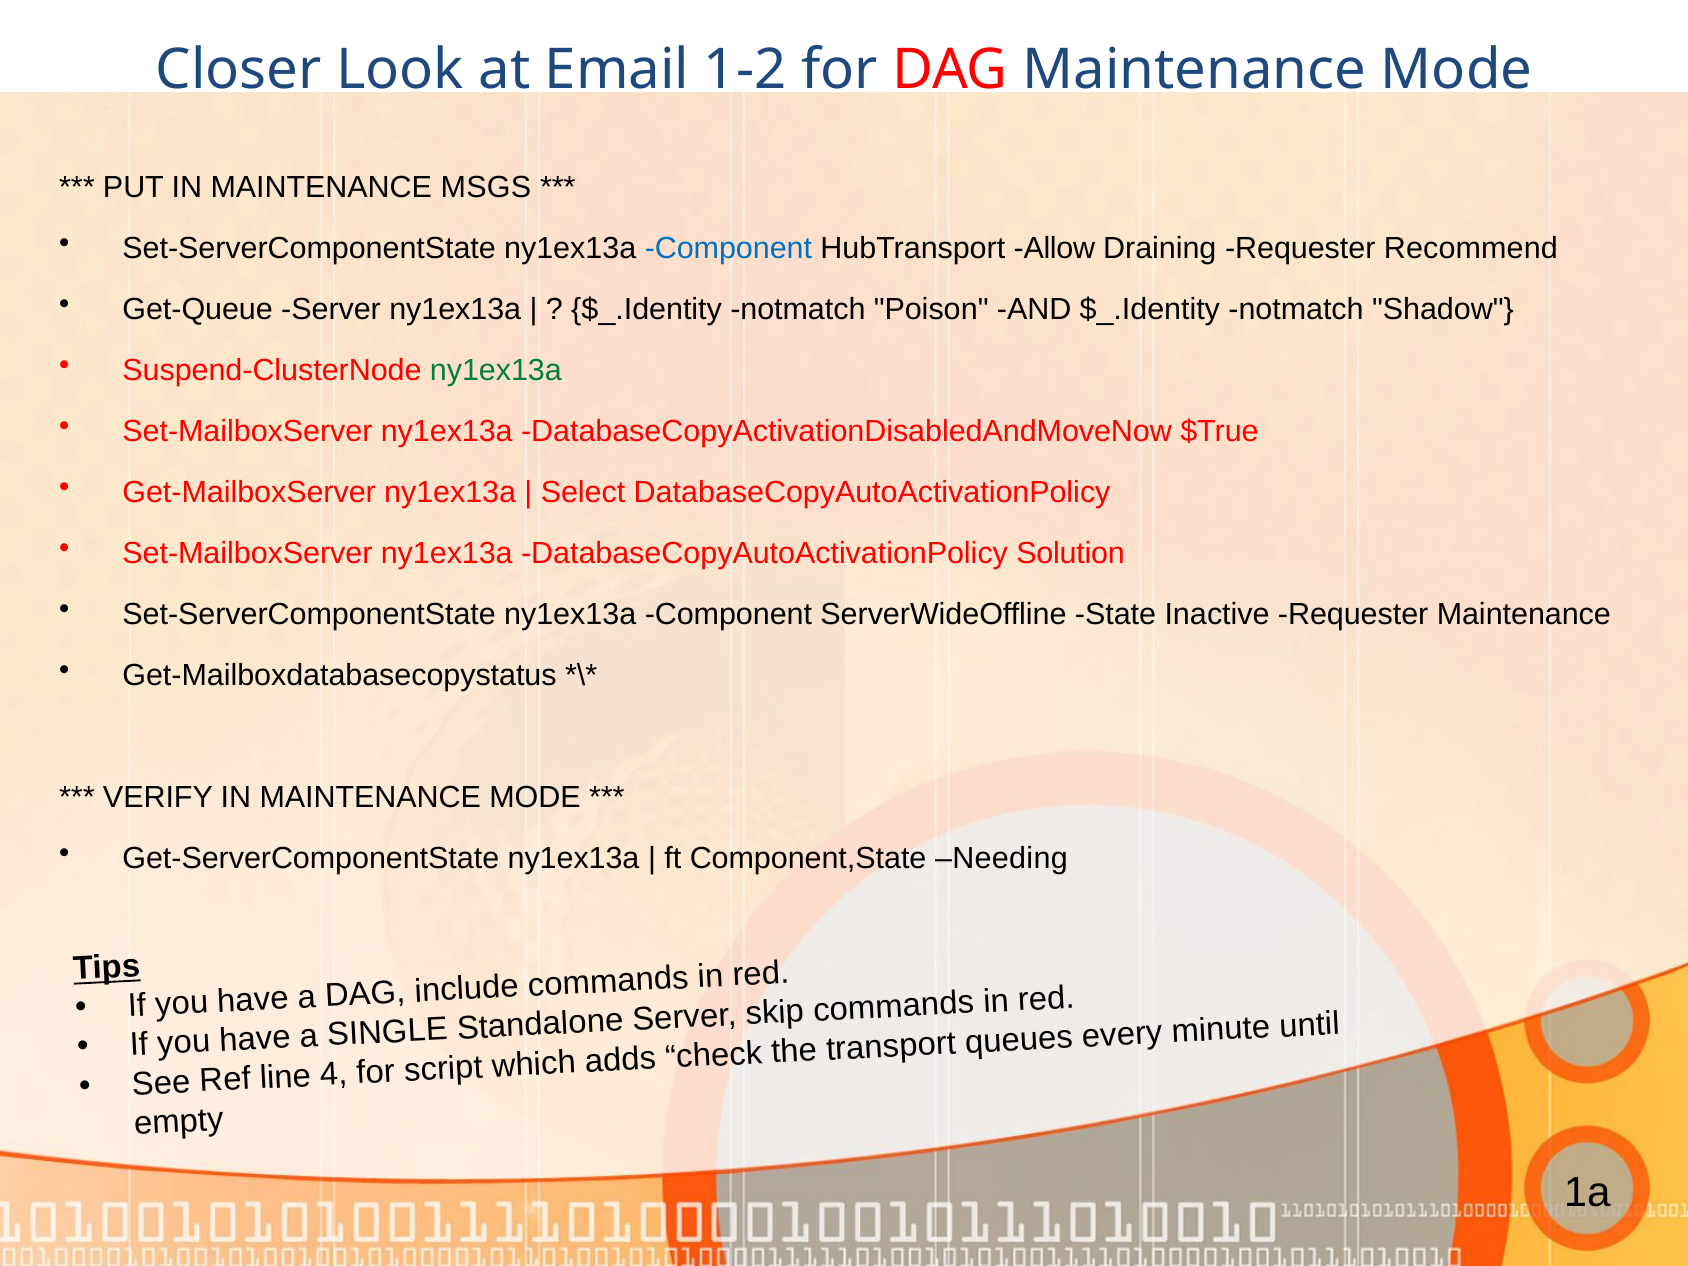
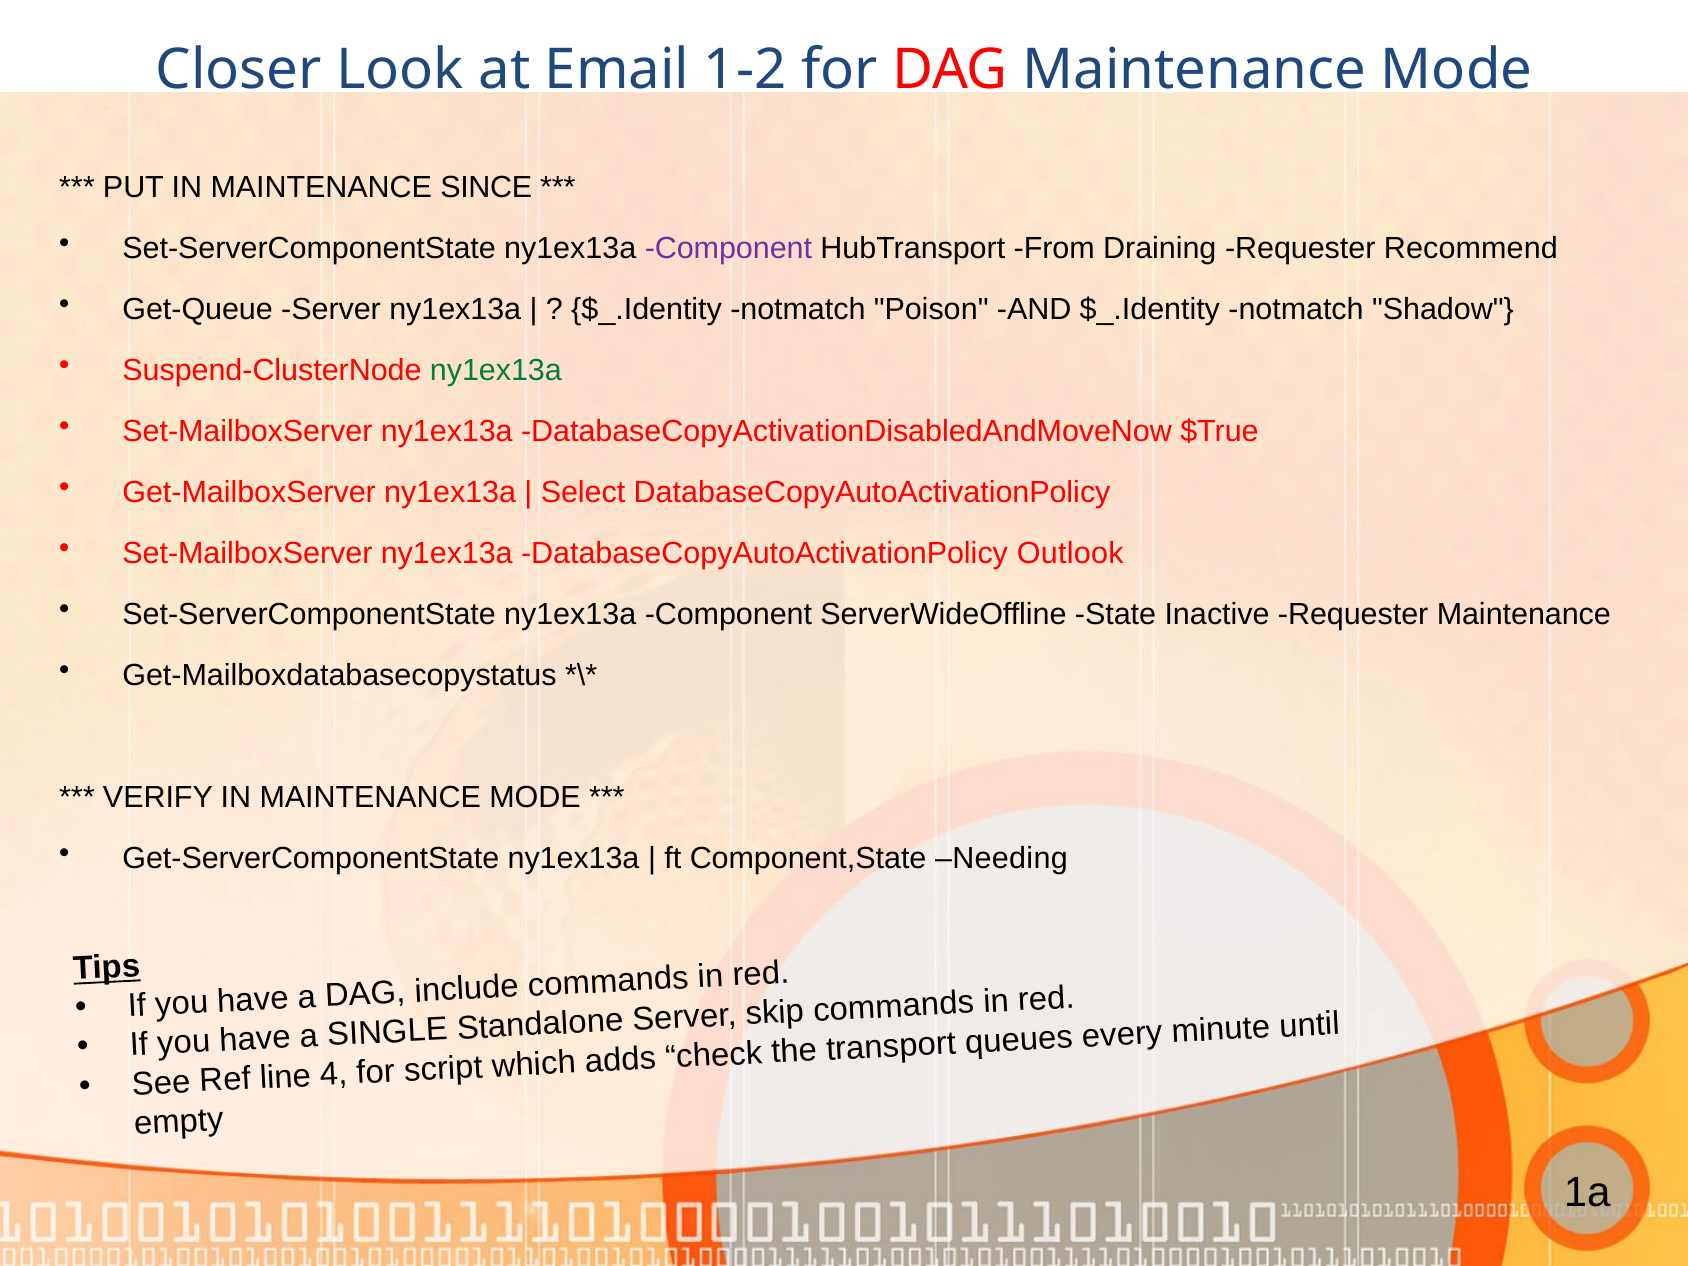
MSGS: MSGS -> SINCE (486, 188)
Component colour: blue -> purple (728, 249)
Allow: Allow -> From (1054, 249)
Solution: Solution -> Outlook (1070, 554)
